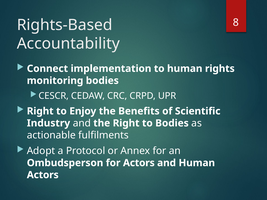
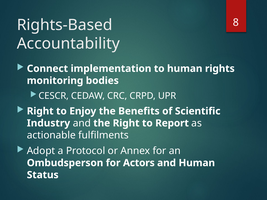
to Bodies: Bodies -> Report (172, 123)
Actors: Actors -> Status (43, 175)
